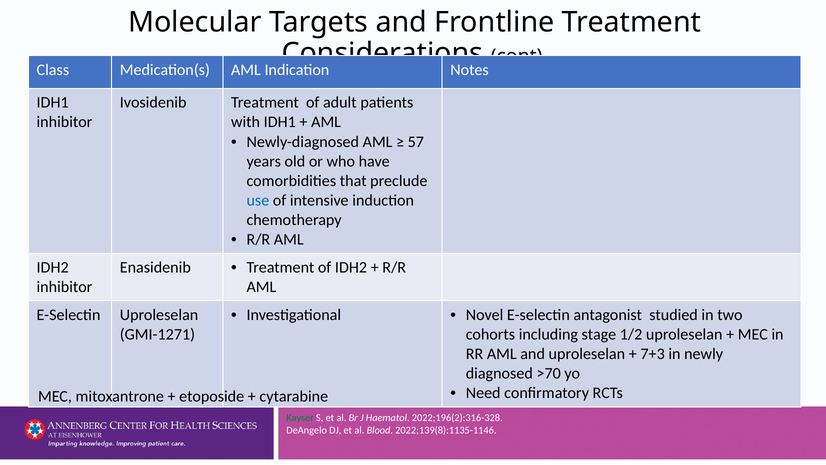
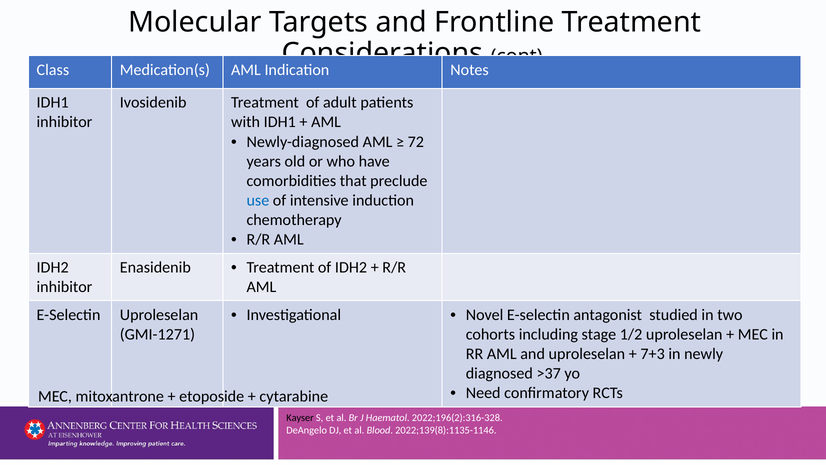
57: 57 -> 72 (416, 142)
>70: >70 -> >37 (549, 373)
Kayser colour: green -> black (300, 418)
